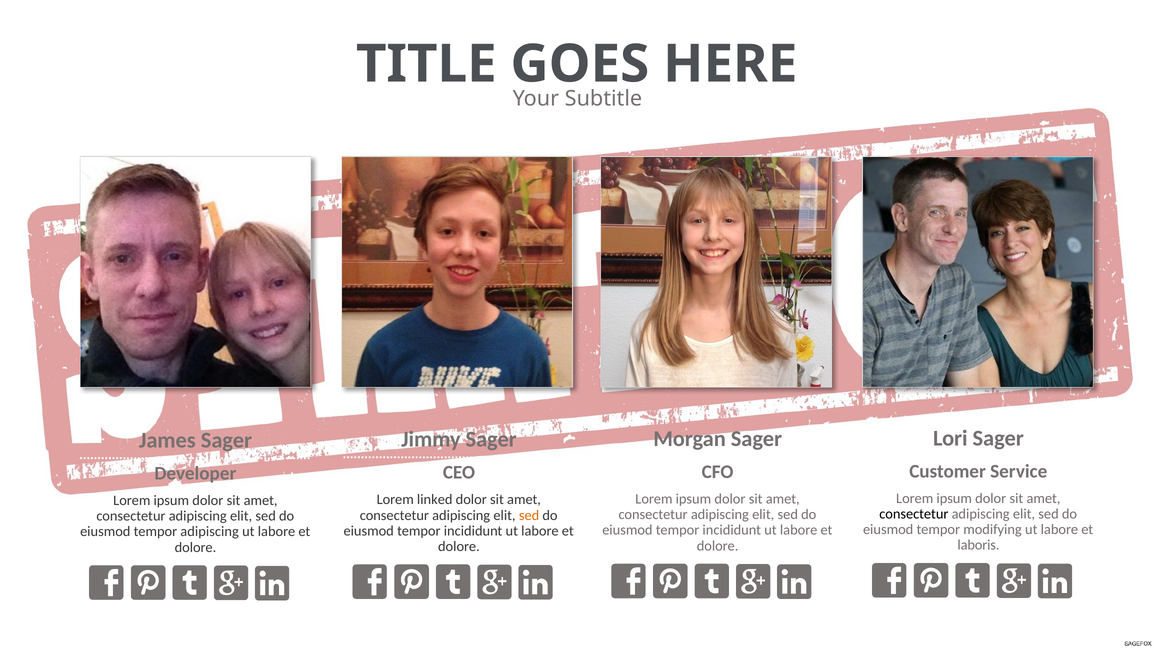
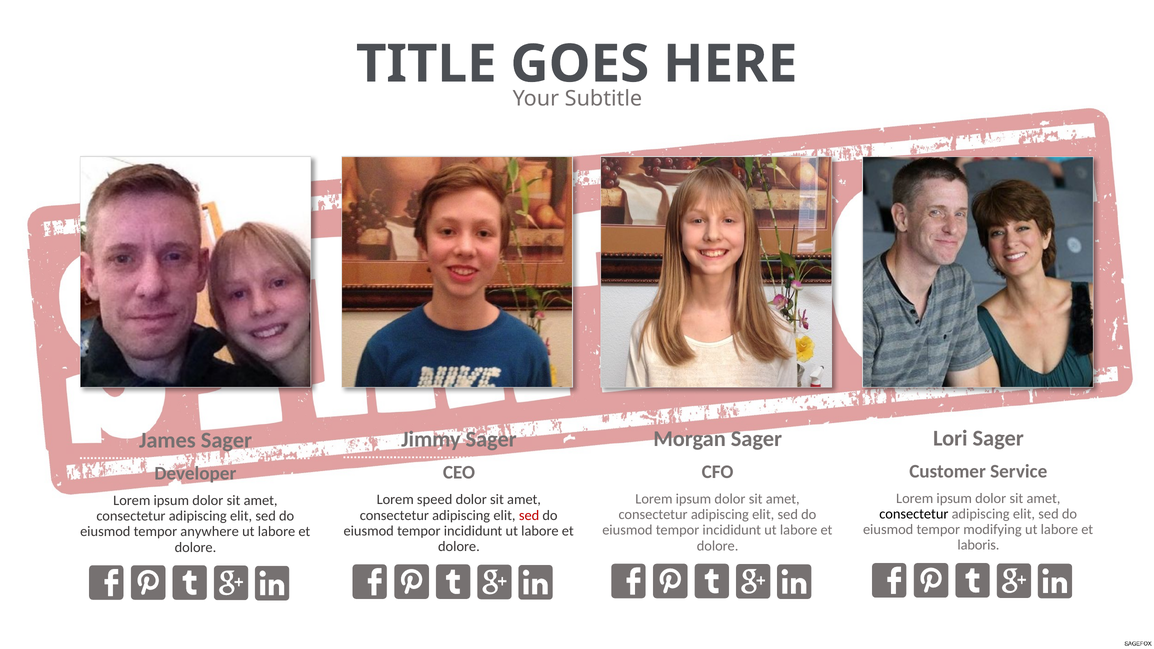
linked: linked -> speed (435, 500)
sed colour: orange -> red (529, 515)
tempor adipiscing: adipiscing -> anywhere (210, 532)
